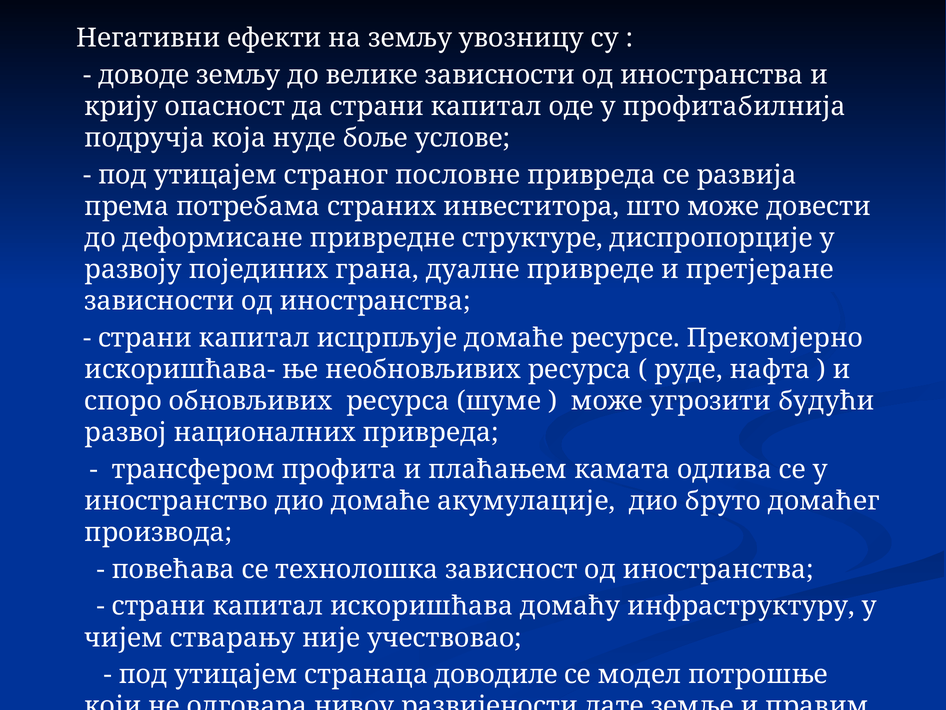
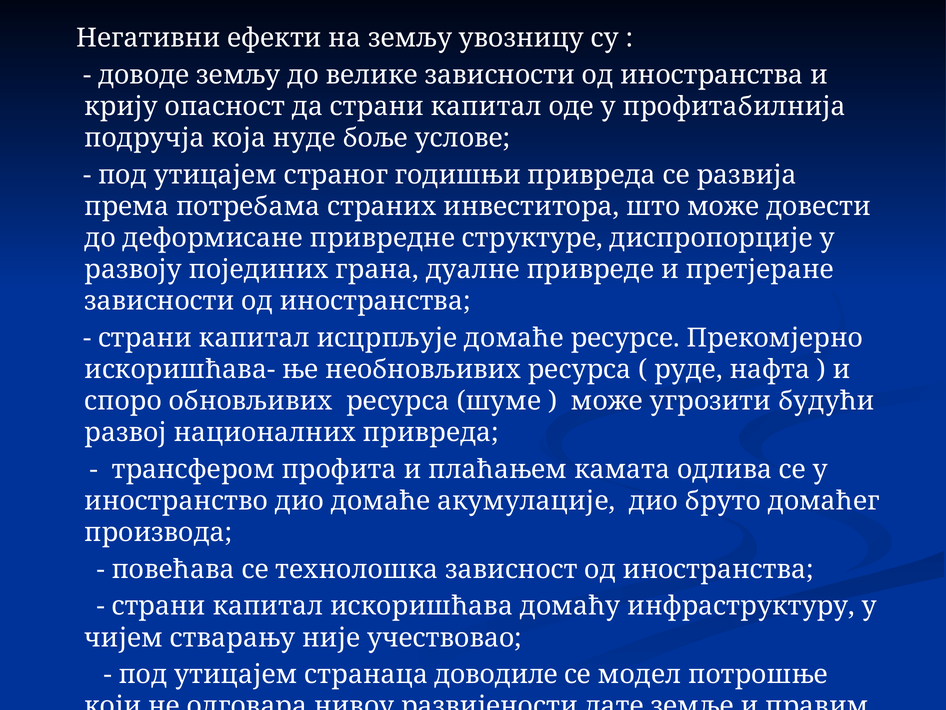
пословне: пословне -> годишњи (458, 175)
